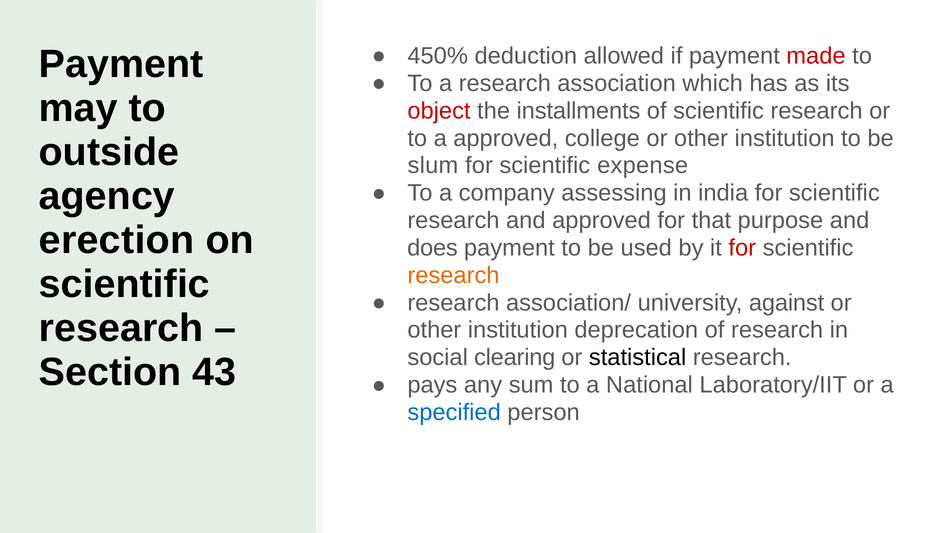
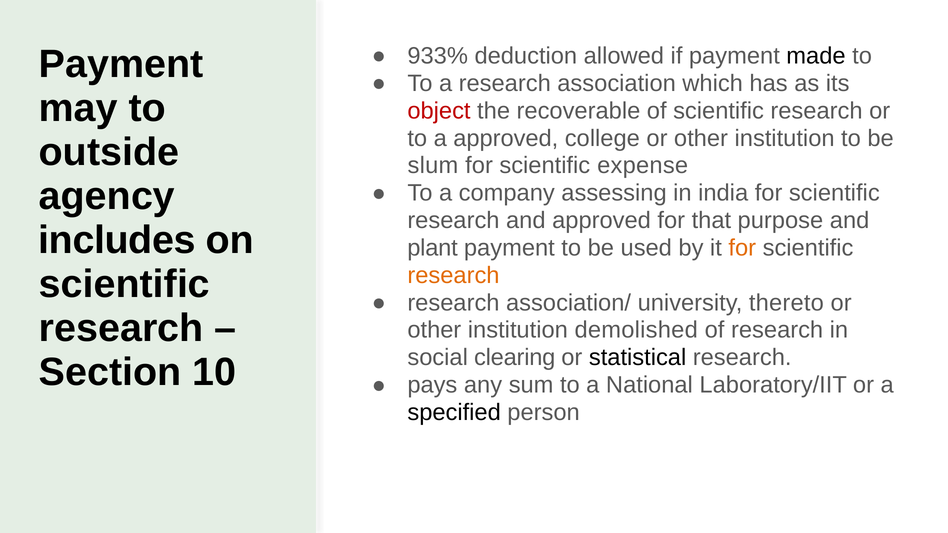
450%: 450% -> 933% (438, 56)
made colour: red -> black (816, 56)
installments: installments -> recoverable (578, 111)
erection: erection -> includes (117, 240)
does: does -> plant (433, 248)
for colour: red -> orange (742, 248)
against: against -> thereto (786, 303)
deprecation: deprecation -> demolished (636, 330)
43: 43 -> 10 (214, 373)
specified colour: blue -> black (454, 413)
